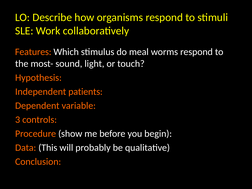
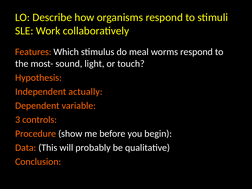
patients: patients -> actually (85, 92)
